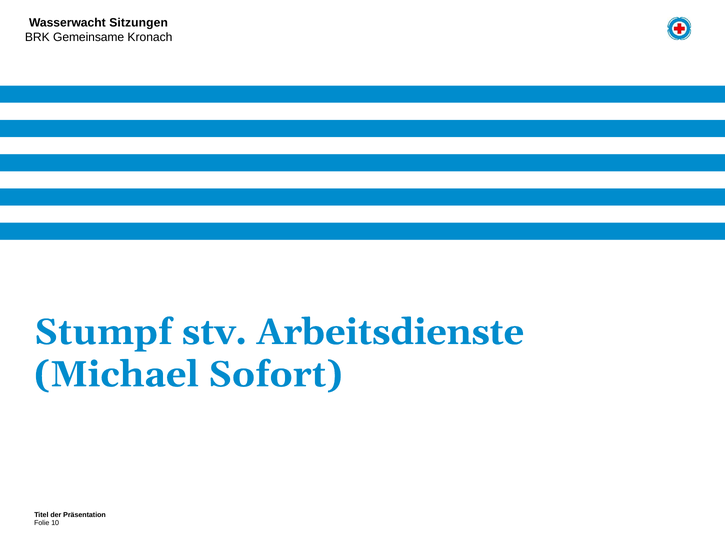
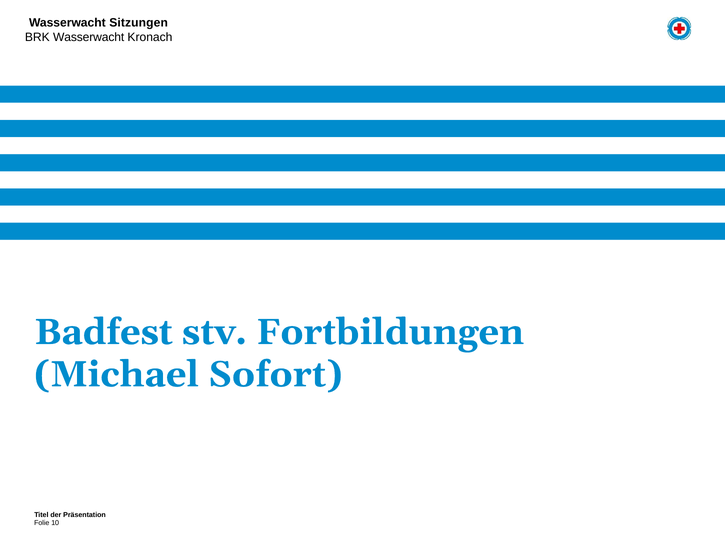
BRK Gemeinsame: Gemeinsame -> Wasserwacht (89, 37)
Stumpf: Stumpf -> Badfest (104, 332)
Arbeitsdienste: Arbeitsdienste -> Fortbildungen (390, 332)
